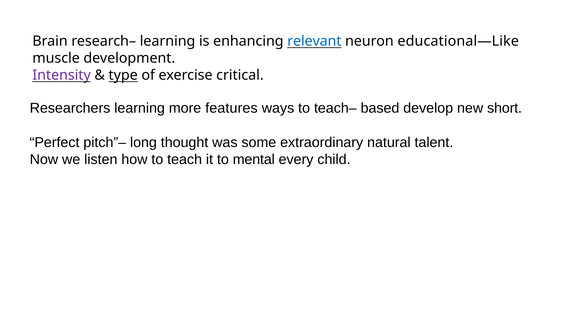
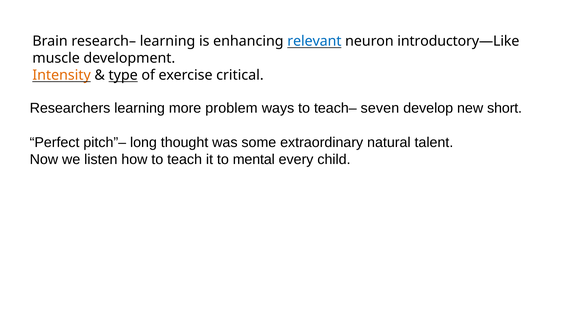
educational—Like: educational—Like -> introductory—Like (458, 41)
Intensity colour: purple -> orange (62, 75)
features: features -> problem (231, 108)
based: based -> seven (380, 108)
